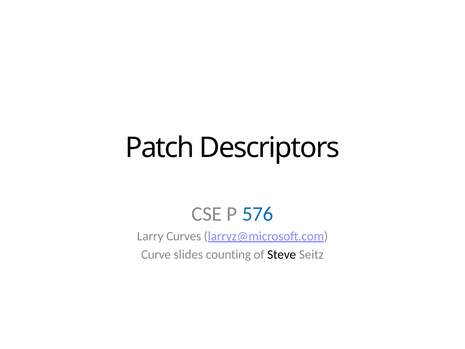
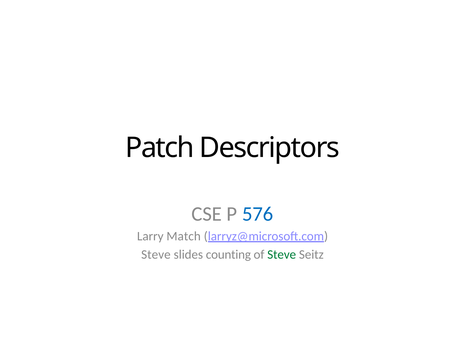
Curves: Curves -> Match (184, 236)
Curve: Curve -> Steve (156, 254)
Steve colour: black -> green (282, 254)
